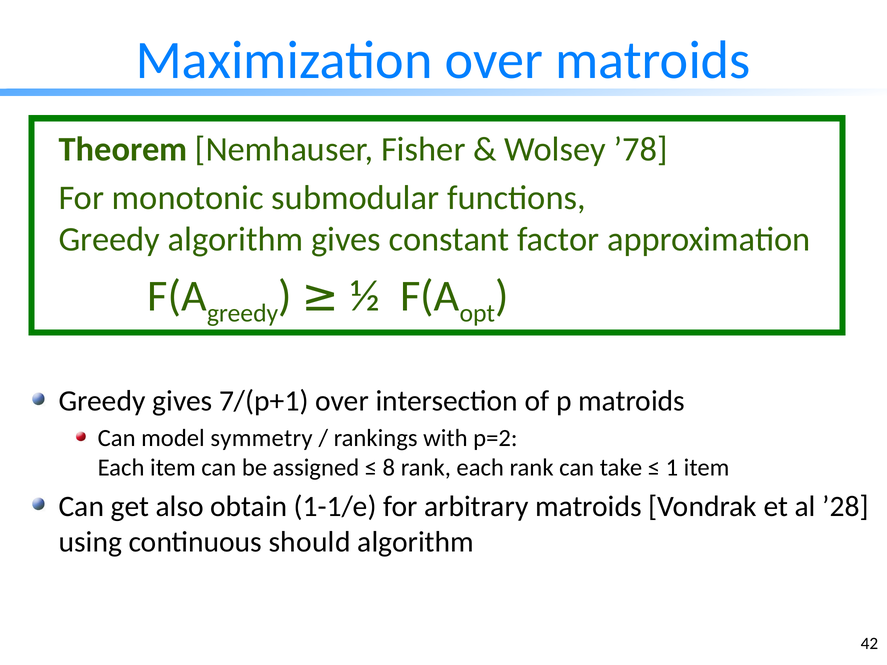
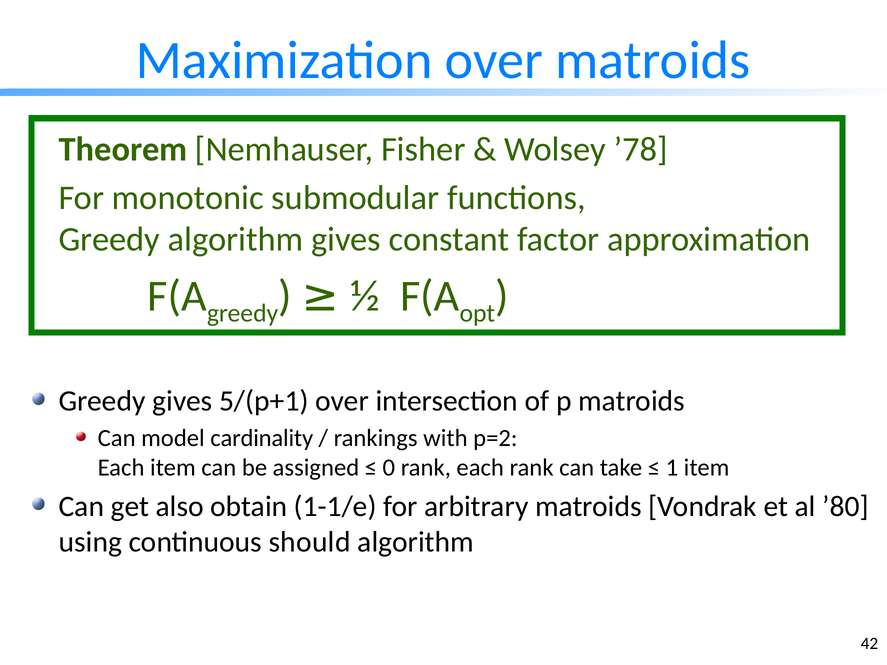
7/(p+1: 7/(p+1 -> 5/(p+1 (264, 401)
symmetry: symmetry -> cardinality (262, 438)
8: 8 -> 0 (389, 468)
’28: ’28 -> ’80 (845, 507)
